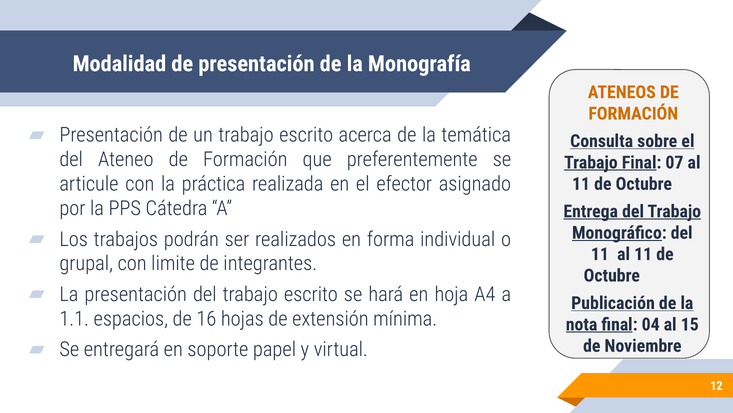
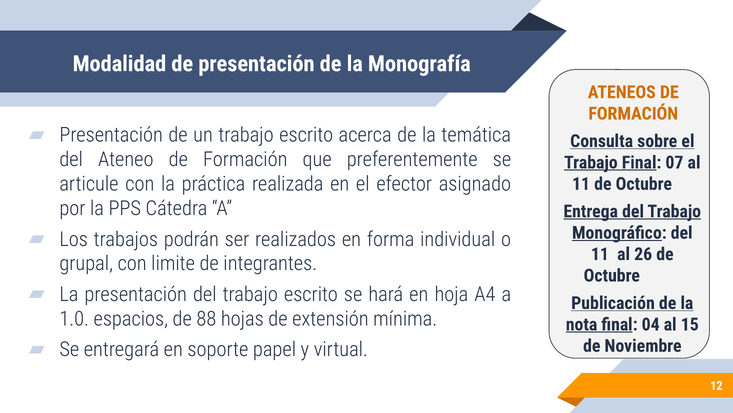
11 al 11: 11 -> 26 (643, 254)
1.1: 1.1 -> 1.0 (74, 318)
16: 16 -> 88 (206, 318)
